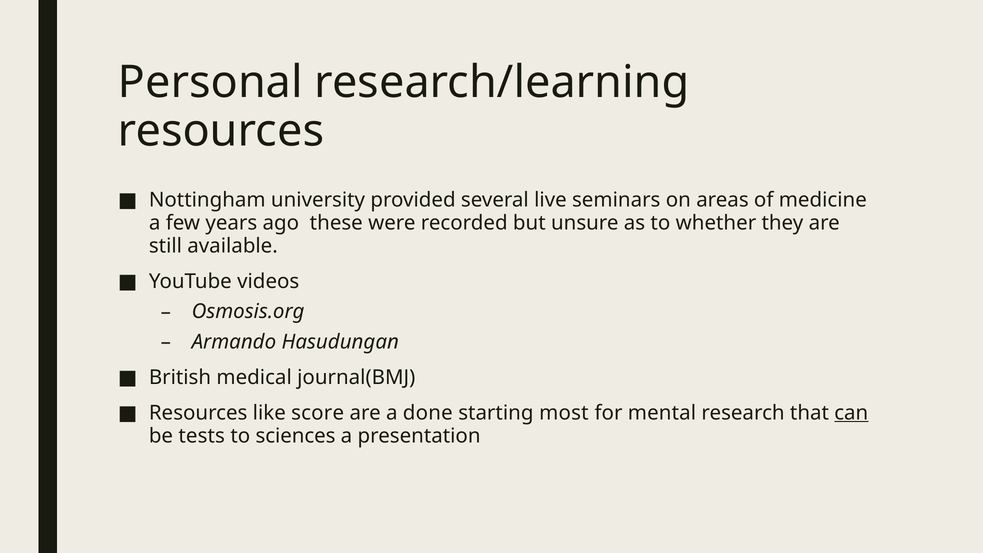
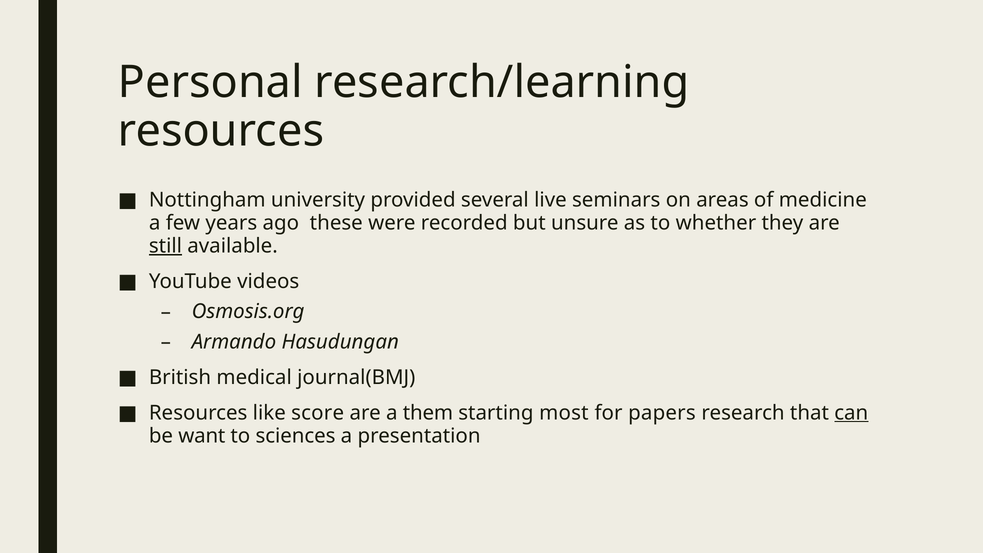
still underline: none -> present (165, 246)
done: done -> them (428, 413)
mental: mental -> papers (662, 413)
tests: tests -> want (202, 436)
